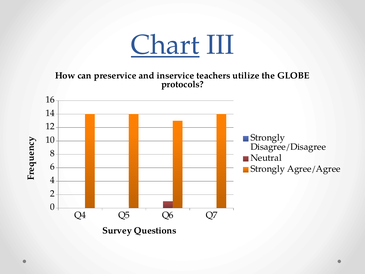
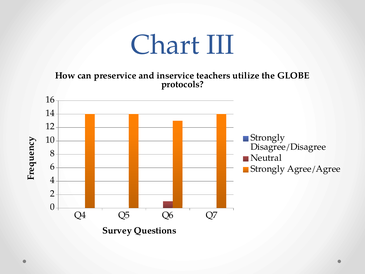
Chart underline: present -> none (165, 45)
